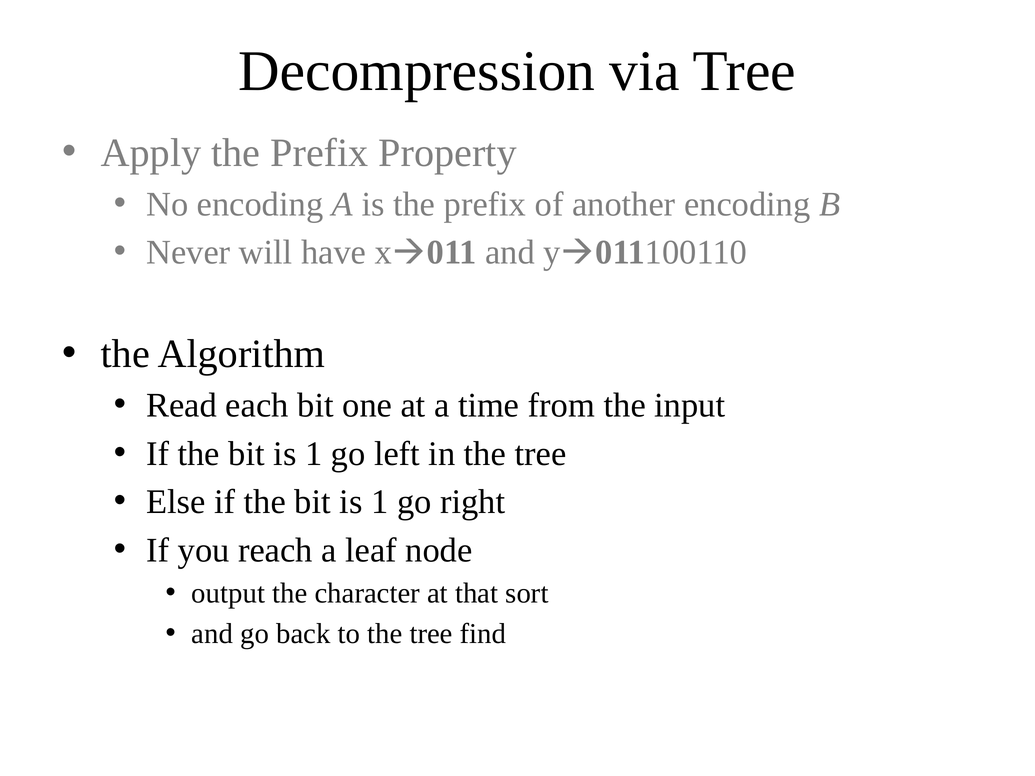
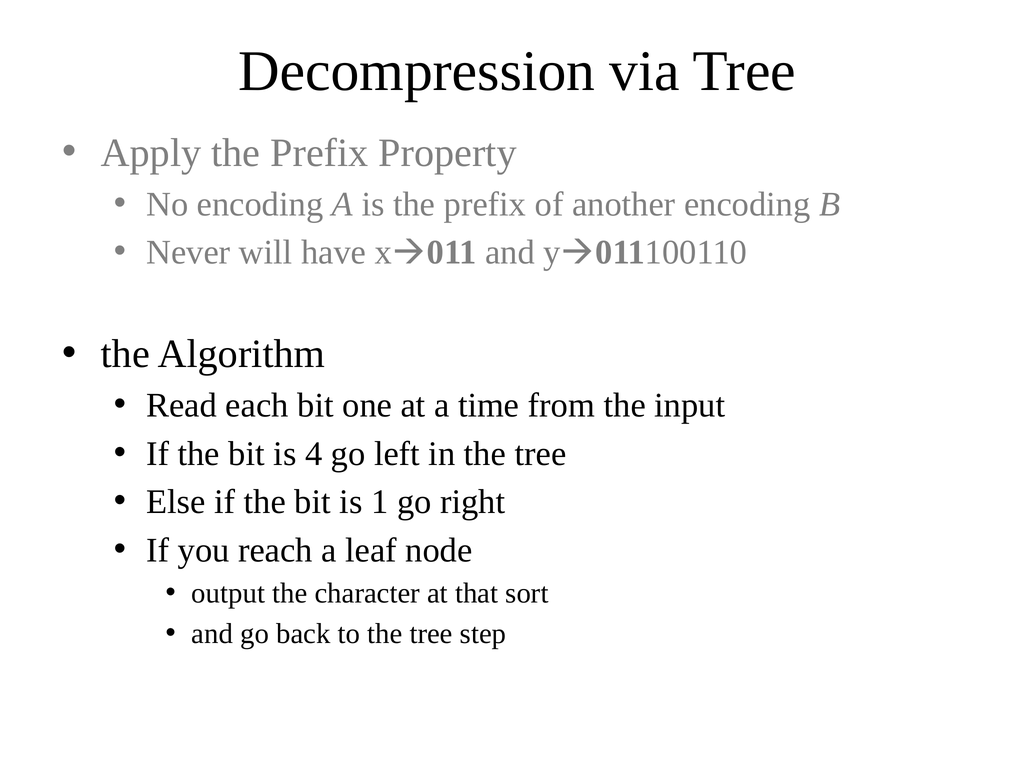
1: 1 -> 4 (314, 454)
find: find -> step (483, 634)
